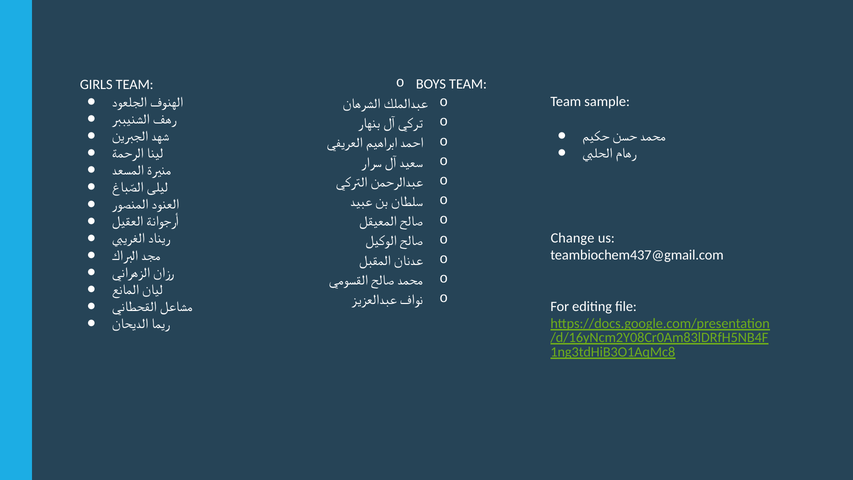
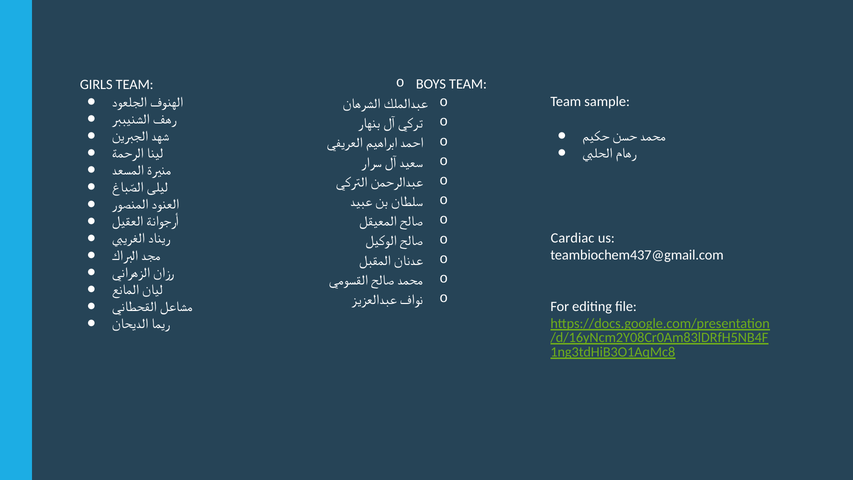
Change: Change -> Cardiac (573, 238)
